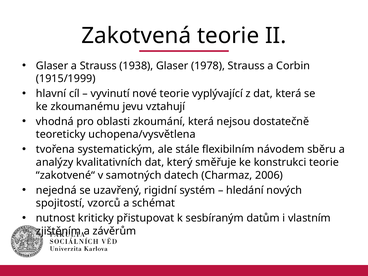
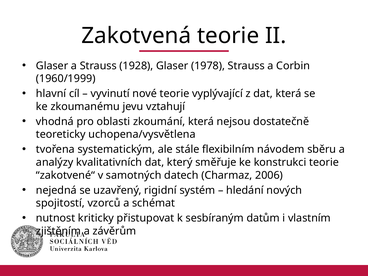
1938: 1938 -> 1928 (136, 66)
1915/1999: 1915/1999 -> 1960/1999 (66, 79)
